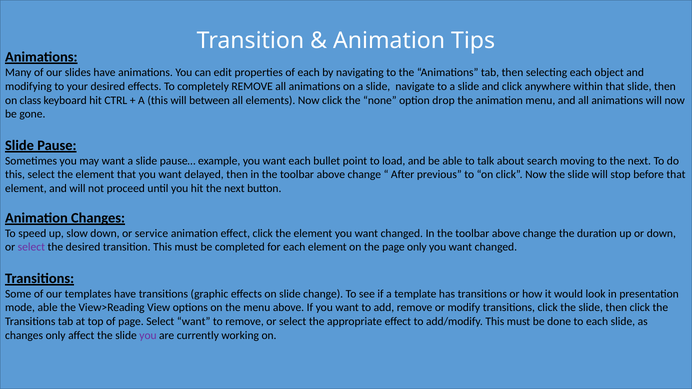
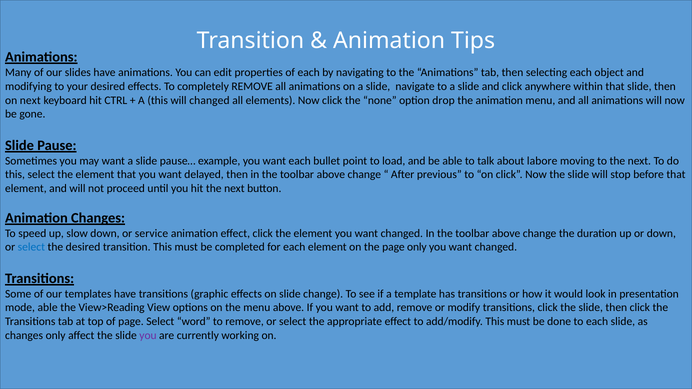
on class: class -> next (30, 100)
will between: between -> changed (209, 100)
search: search -> labore (542, 161)
select colour: purple -> blue (31, 247)
Select want: want -> word (194, 322)
